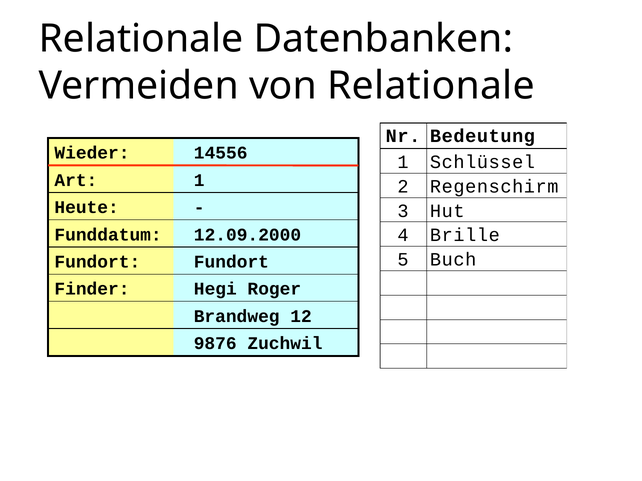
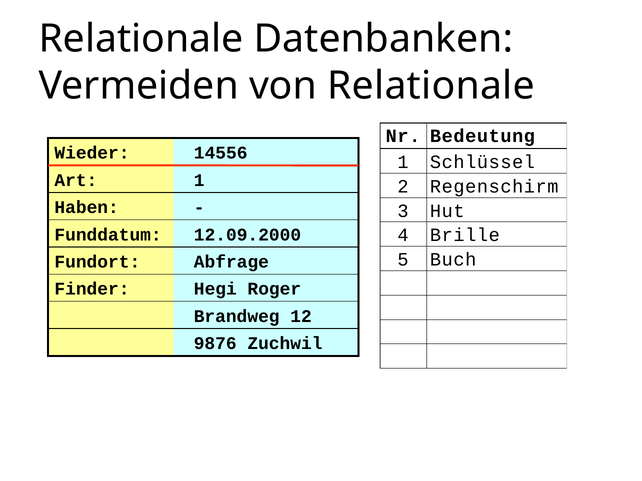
Heute: Heute -> Haben (87, 208)
Fundort Fundort: Fundort -> Abfrage (231, 262)
